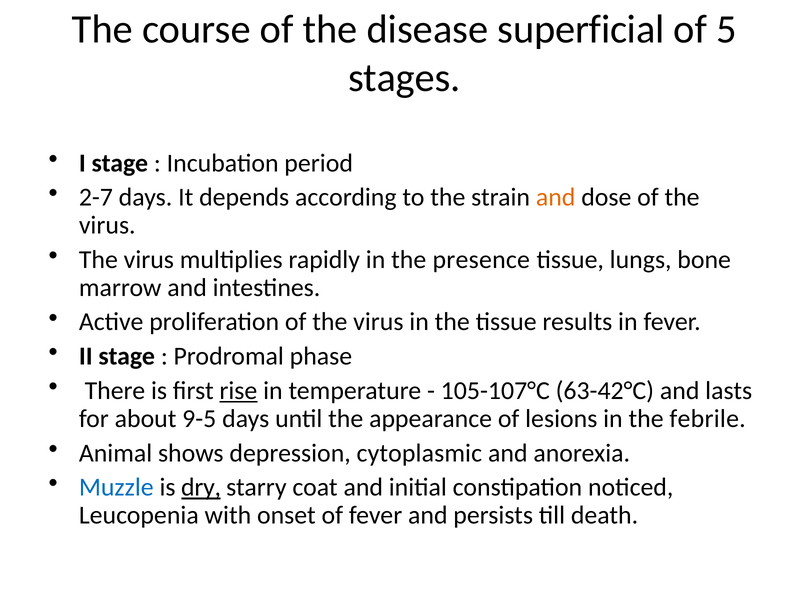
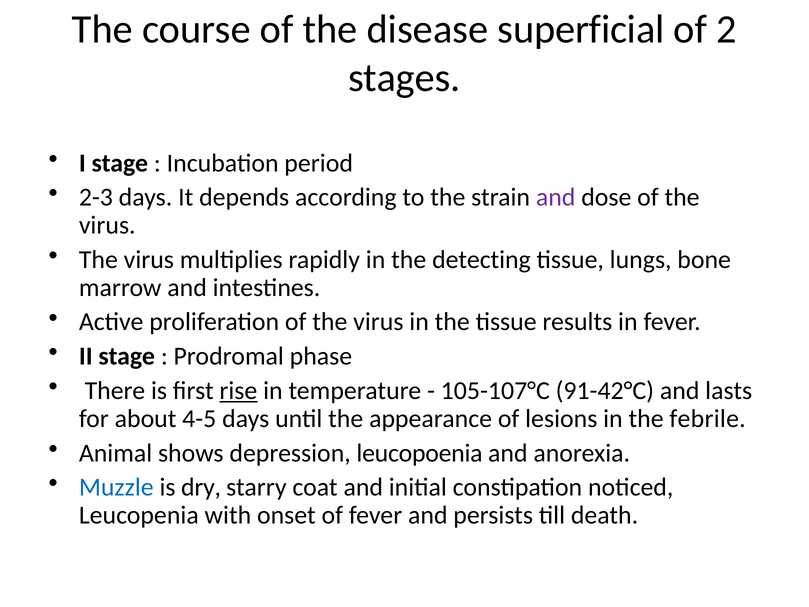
5: 5 -> 2 (726, 29)
2-7: 2-7 -> 2-3 (96, 197)
and colour: orange -> purple (556, 197)
presence: presence -> detecting (481, 260)
63-42°C: 63-42°C -> 91-42°C (605, 391)
9-5: 9-5 -> 4-5 (199, 418)
cytoplasmic: cytoplasmic -> leucopoenia (420, 453)
dry underline: present -> none (201, 487)
